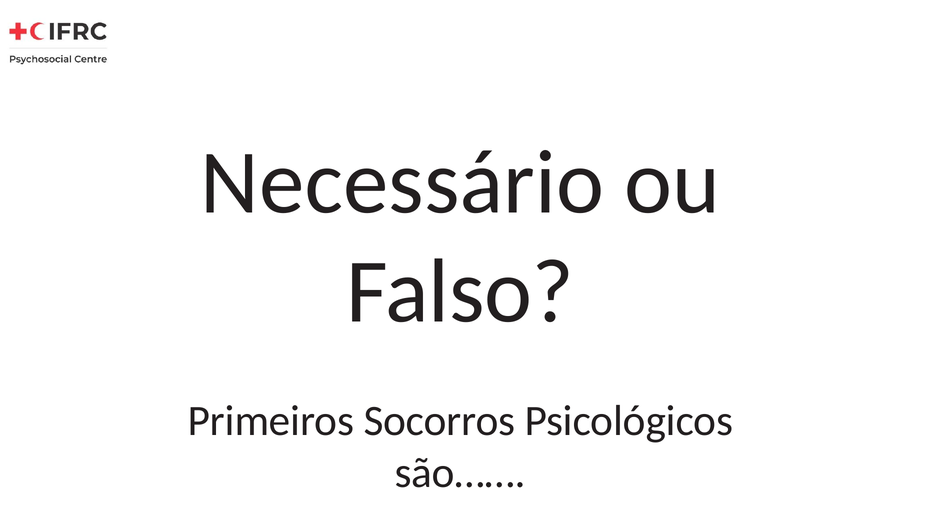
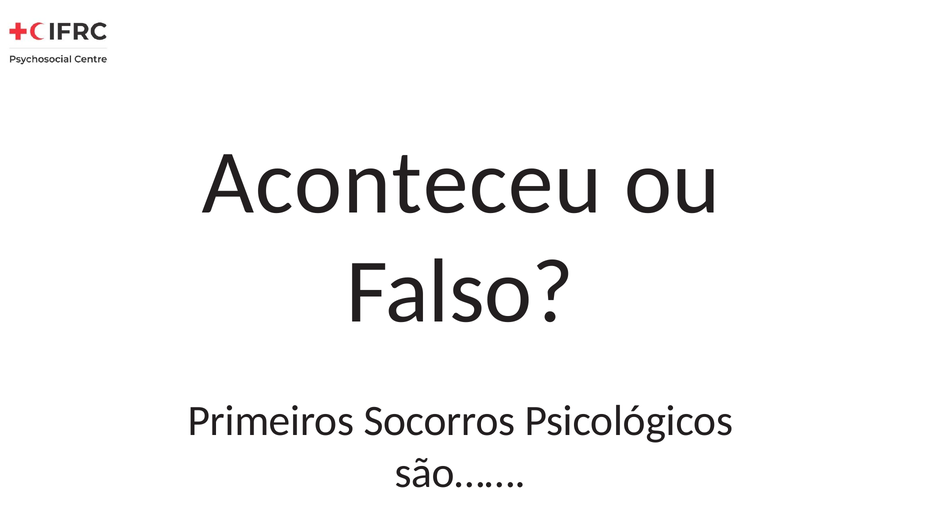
Necessário: Necessário -> Aconteceu (402, 183)
